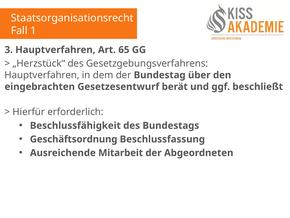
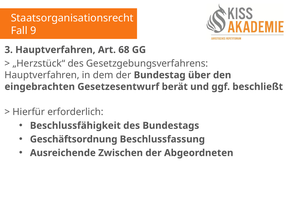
1: 1 -> 9 (33, 31)
65: 65 -> 68 (124, 50)
Mitarbeit: Mitarbeit -> Zwischen (121, 153)
